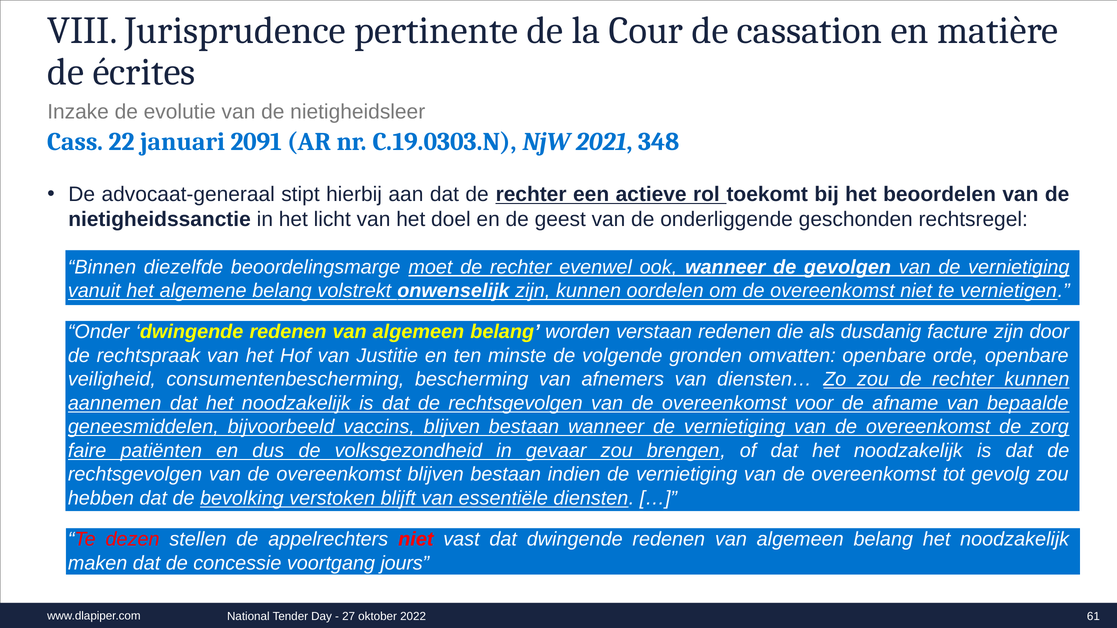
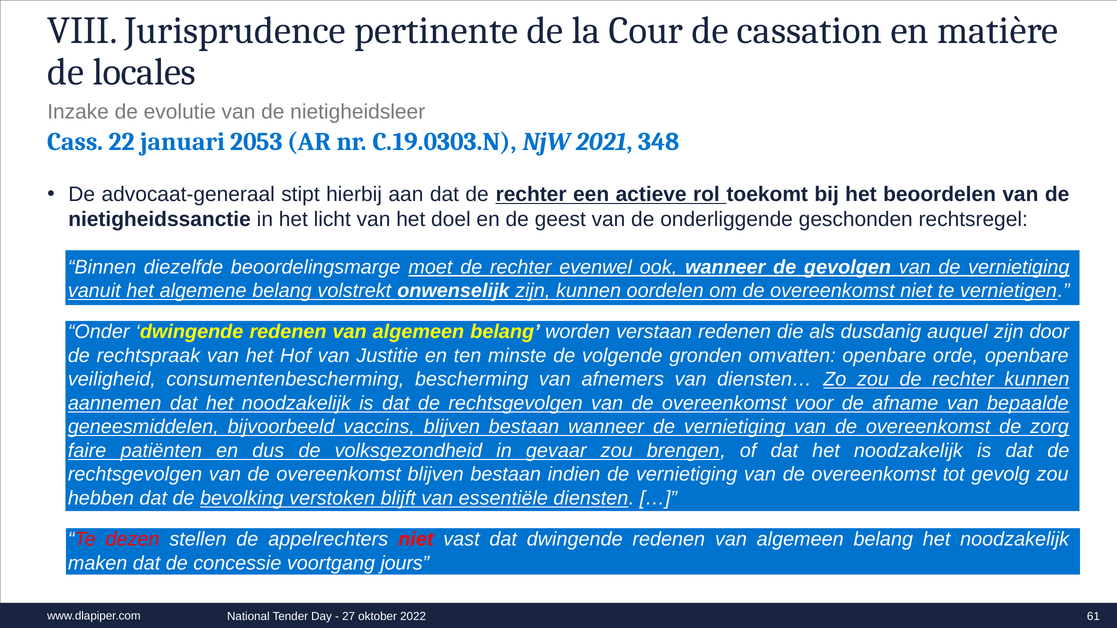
écrites: écrites -> locales (144, 72)
2091: 2091 -> 2053 (256, 142)
facture: facture -> auquel (957, 332)
